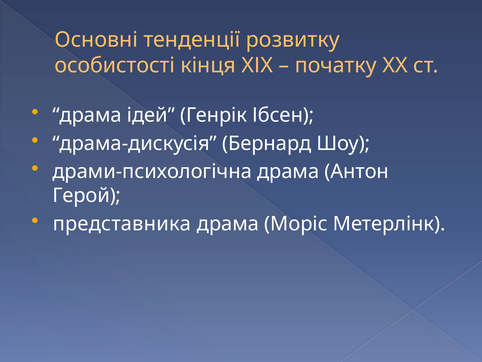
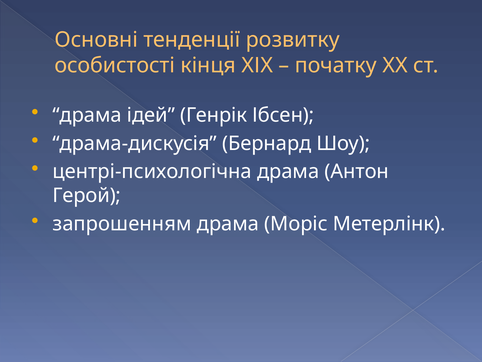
драми-психологічна: драми-психологічна -> центрі-психологічна (152, 171)
представника: представника -> запрошенням (122, 224)
